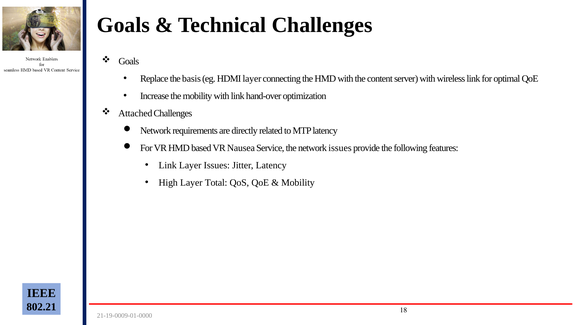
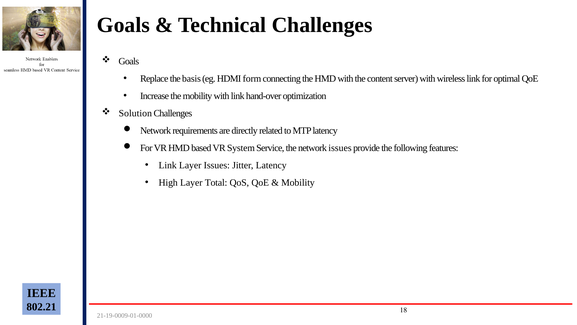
HDMI layer: layer -> form (252, 78)
Attached: Attached -> Solution (135, 113)
Nausea: Nausea -> System (241, 148)
